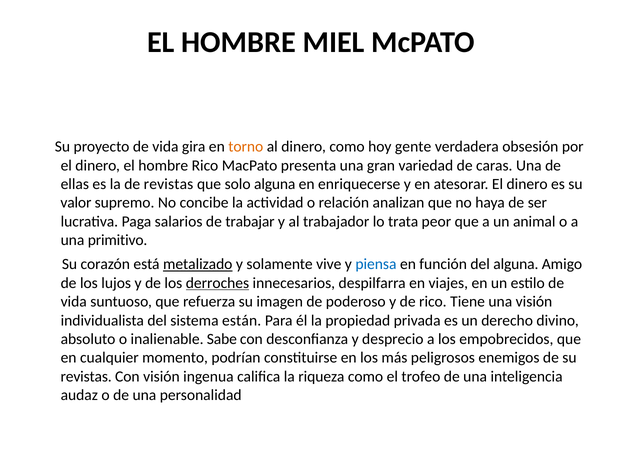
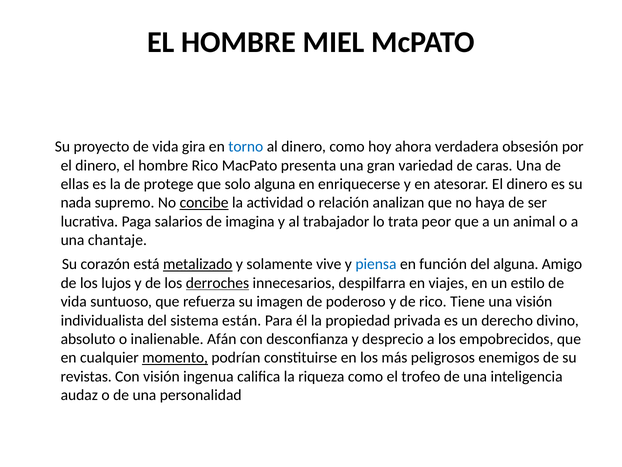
torno colour: orange -> blue (246, 147)
gente: gente -> ahora (413, 147)
de revistas: revistas -> protege (169, 184)
valor: valor -> nada (76, 203)
concibe underline: none -> present (204, 203)
trabajar: trabajar -> imagina (250, 221)
primitivo: primitivo -> chantaje (117, 240)
Sabe: Sabe -> Afán (222, 339)
momento underline: none -> present (175, 357)
